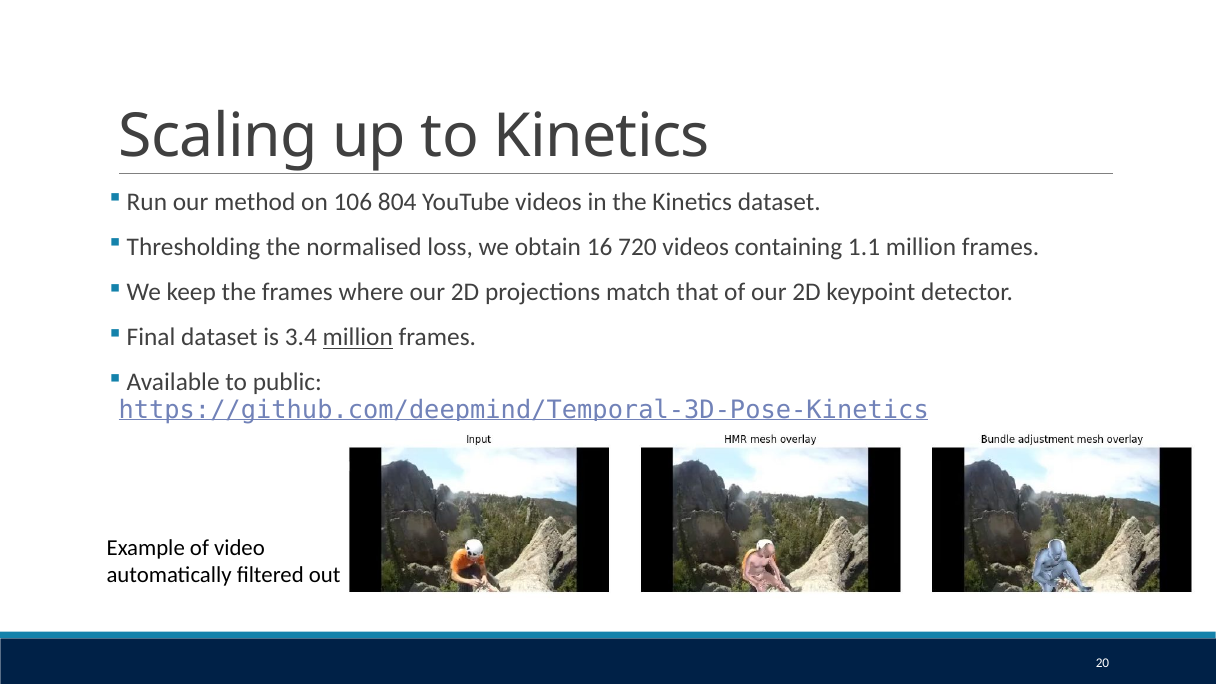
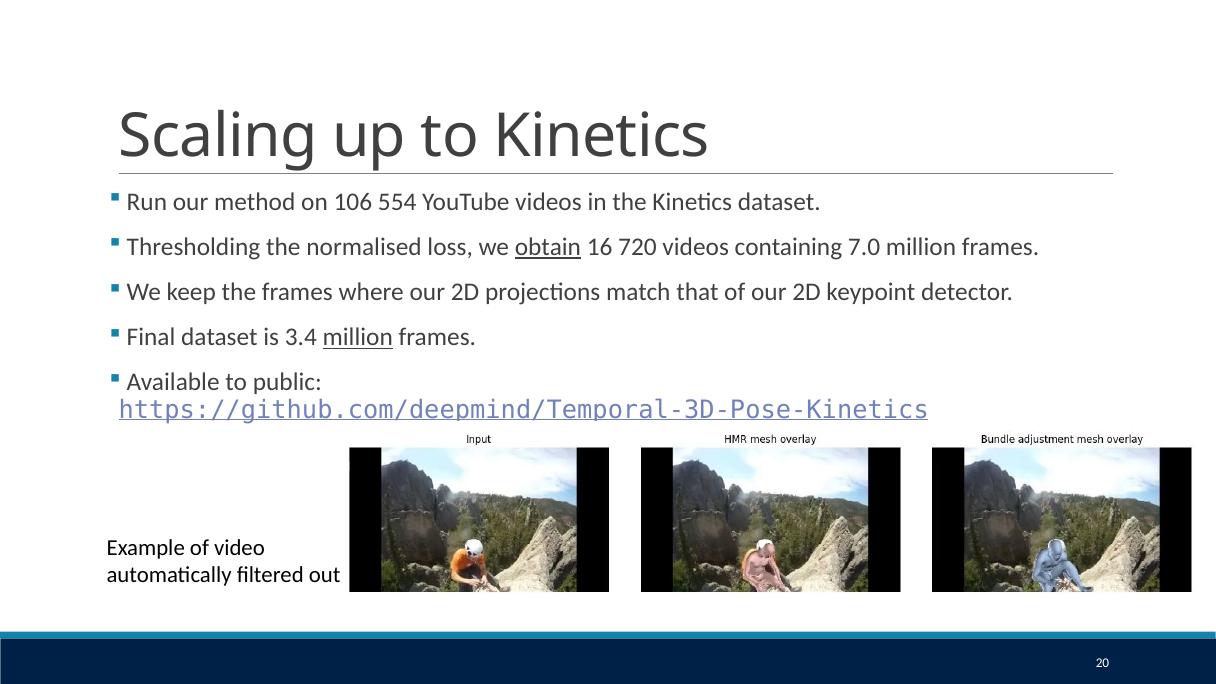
804: 804 -> 554 (397, 202)
obtain underline: none -> present (548, 247)
1.1: 1.1 -> 7.0 (864, 247)
